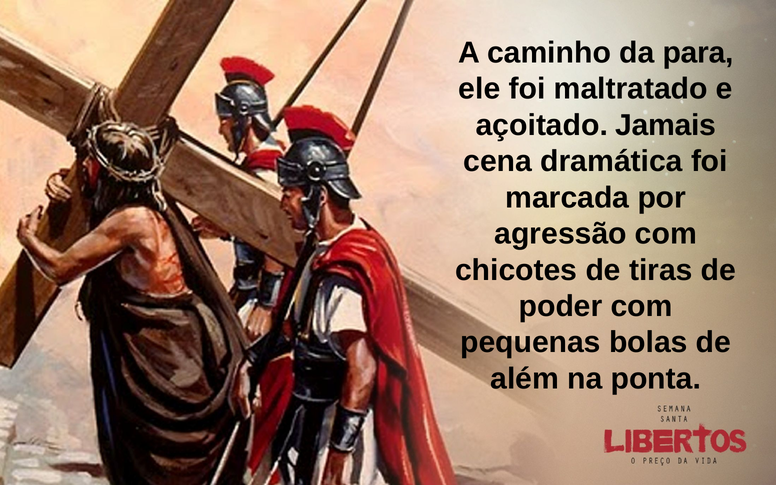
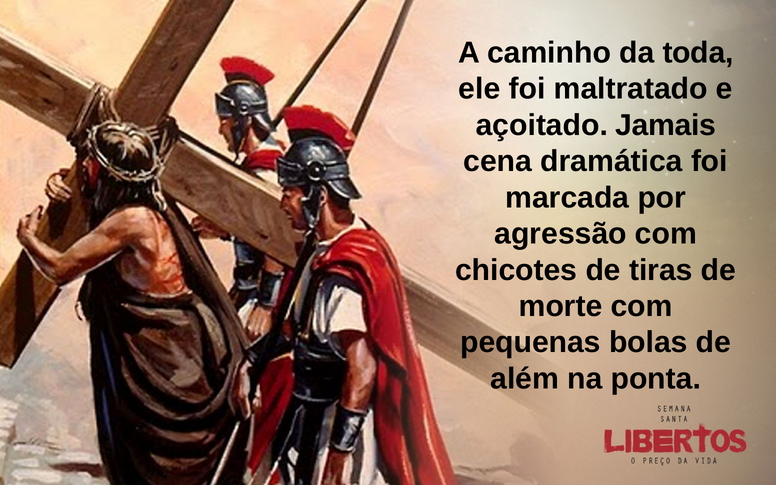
para: para -> toda (698, 53)
poder: poder -> morte (561, 306)
